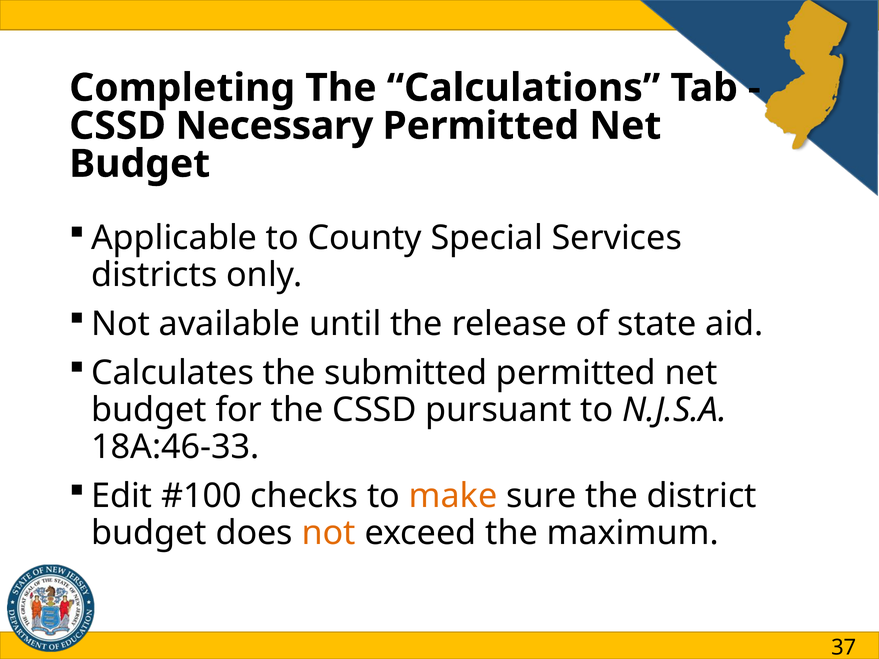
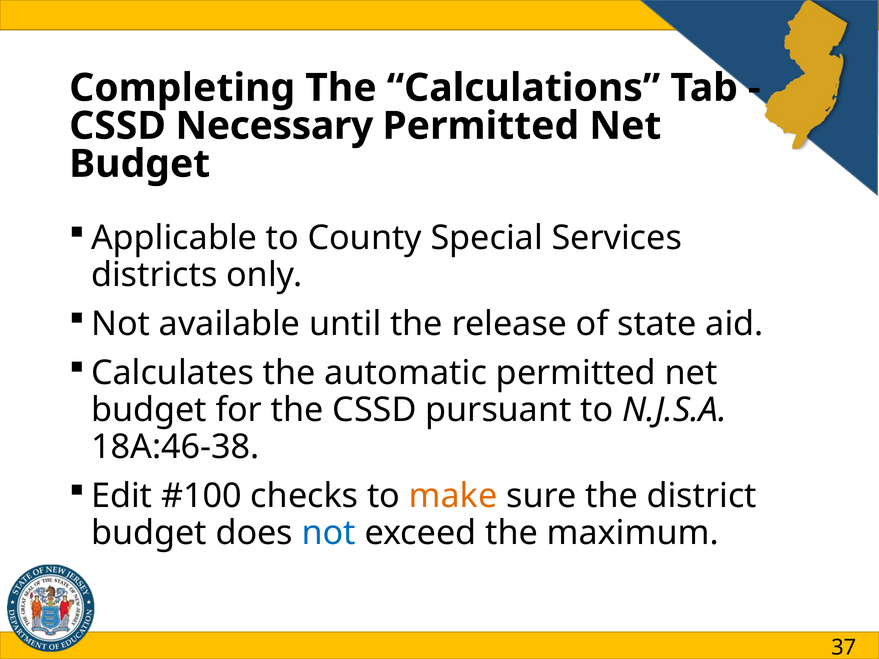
submitted: submitted -> automatic (406, 373)
18A:46-33: 18A:46-33 -> 18A:46-38 (175, 447)
not colour: orange -> blue (329, 533)
